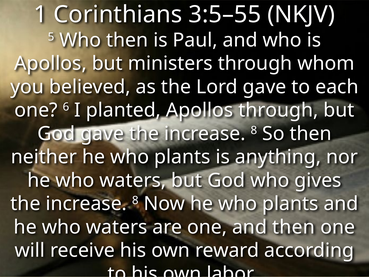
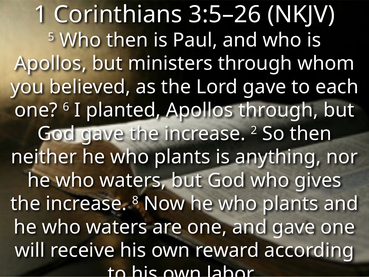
3:5–55: 3:5–55 -> 3:5–26 (225, 14)
gave the increase 8: 8 -> 2 (254, 130)
and then: then -> gave (294, 227)
